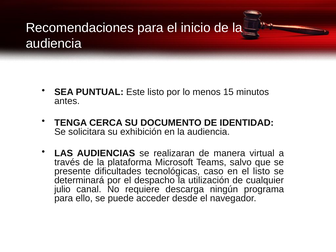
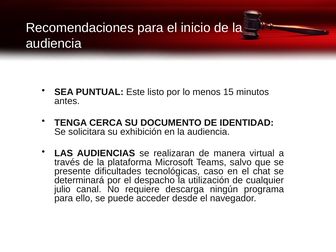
el listo: listo -> chat (262, 171)
